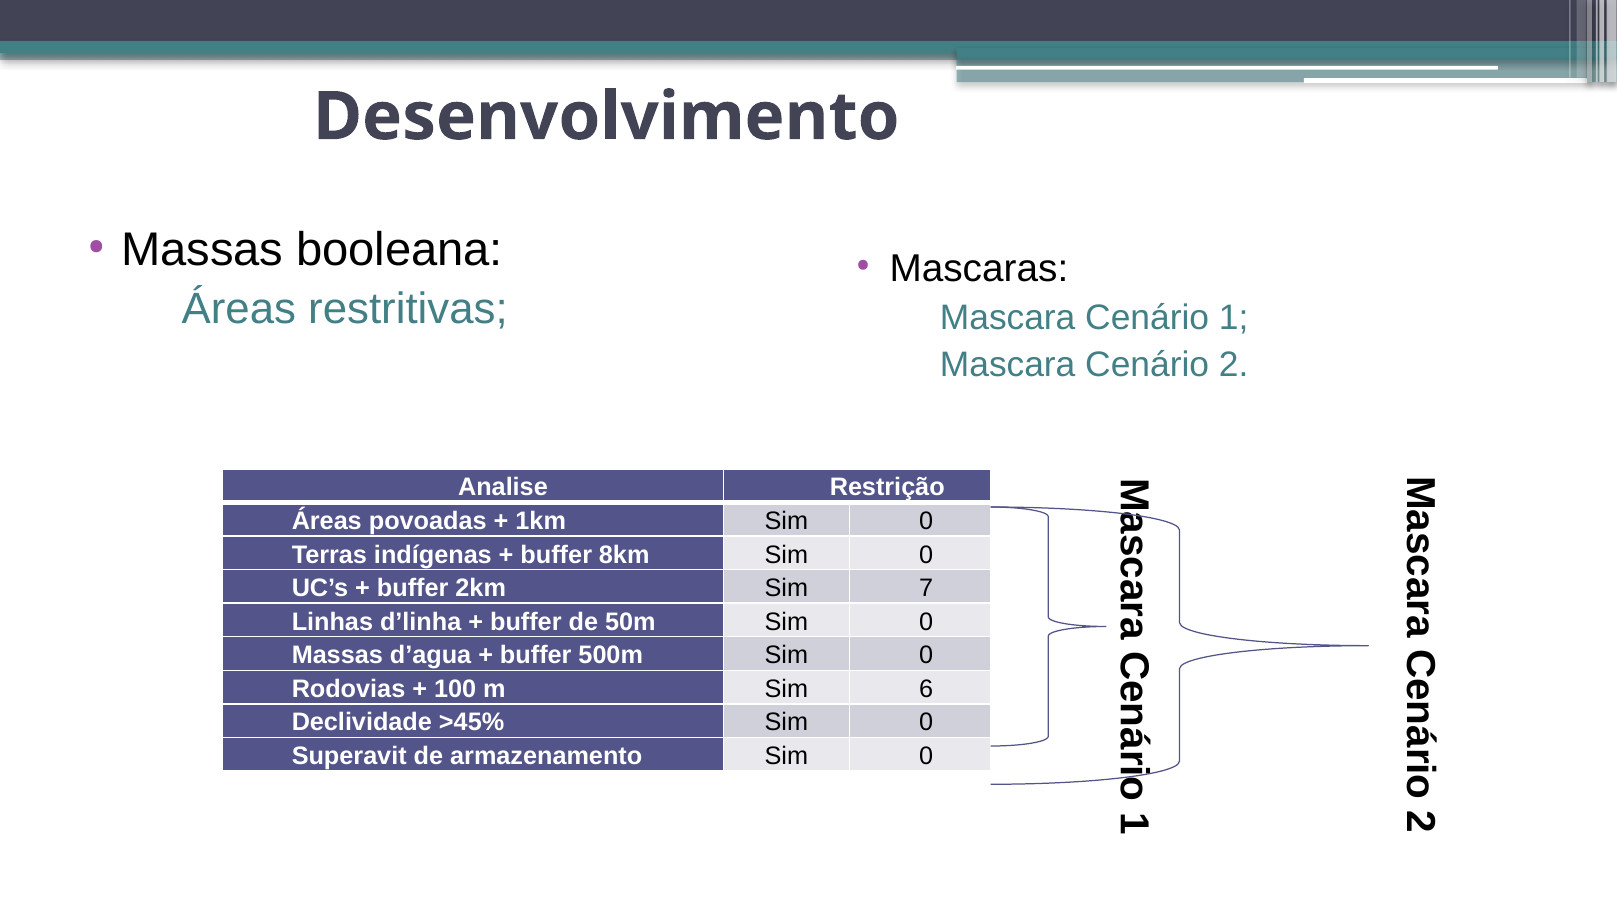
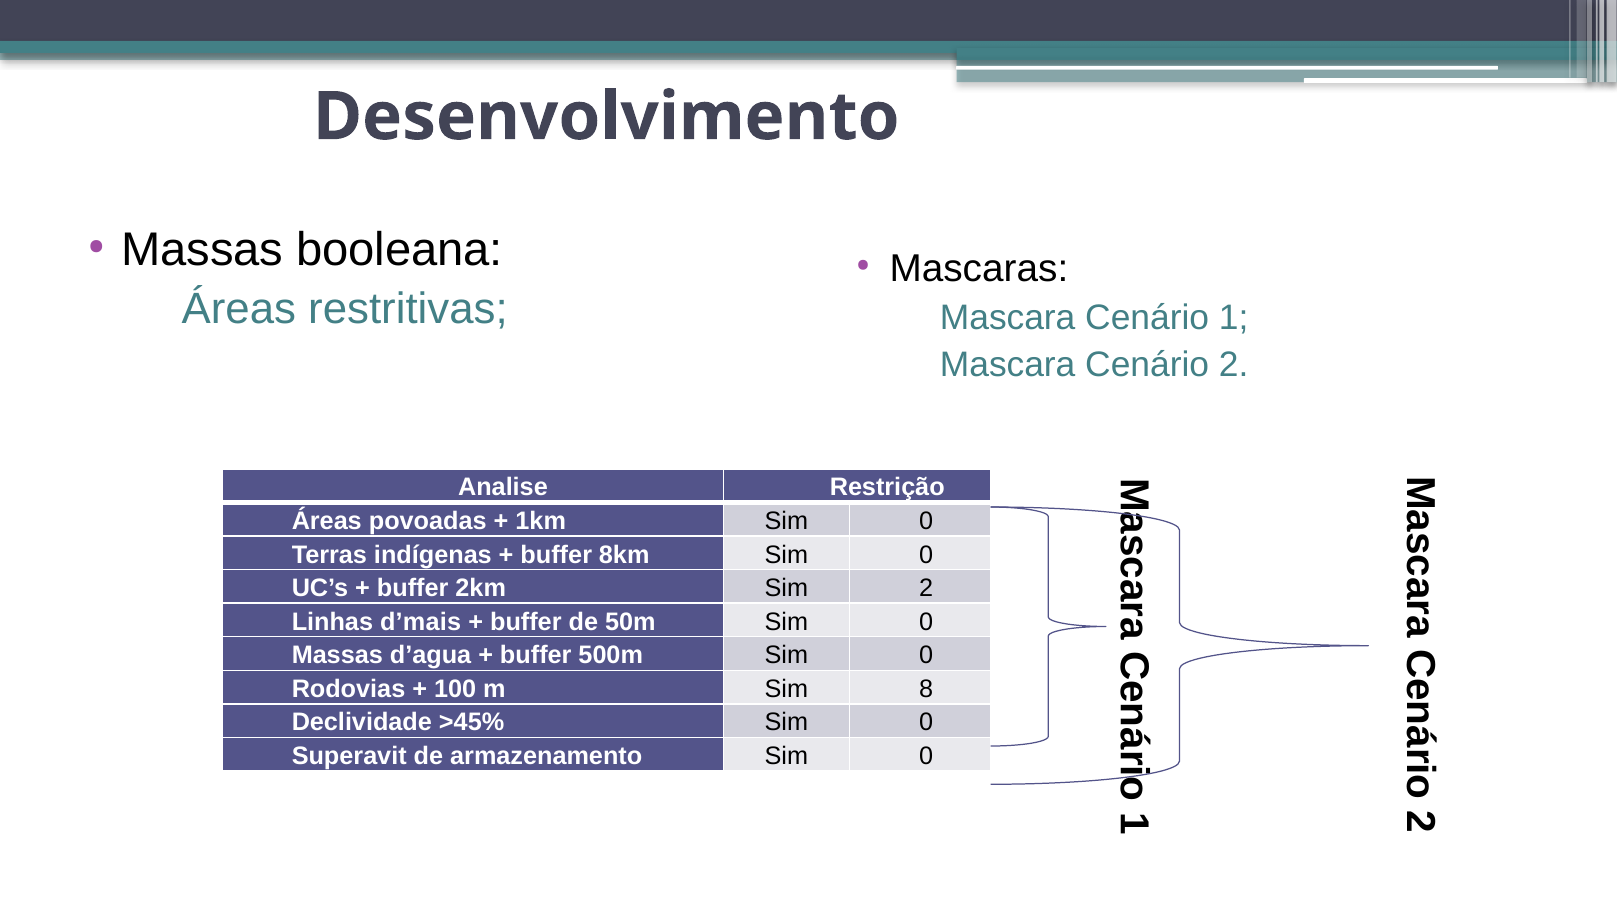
Sim 7: 7 -> 2 (926, 588)
d’linha: d’linha -> d’mais (421, 622)
6: 6 -> 8 (926, 689)
